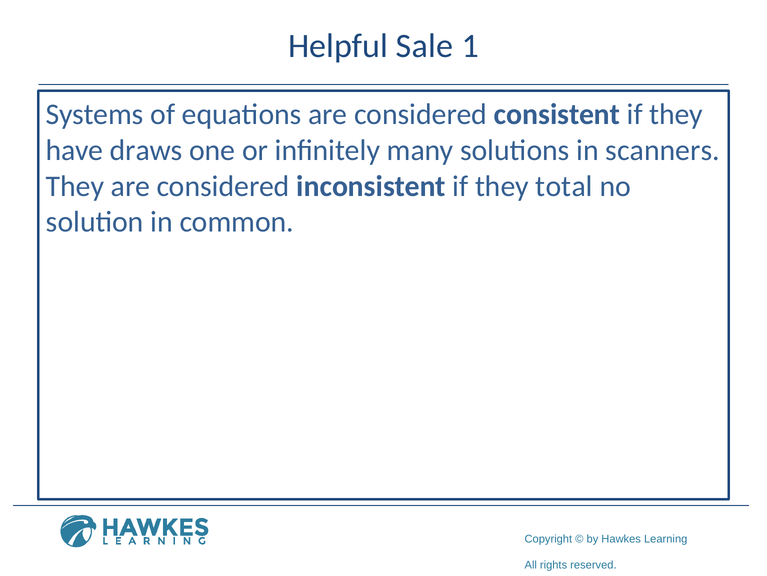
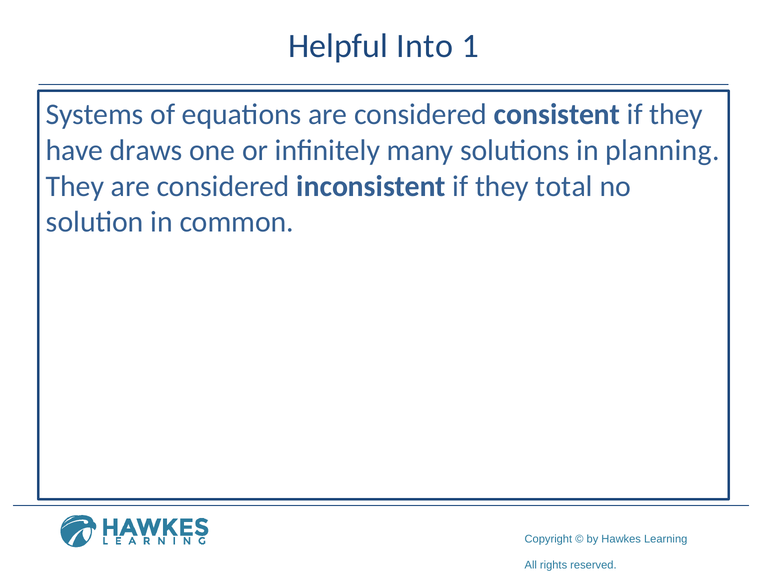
Sale: Sale -> Into (425, 46)
scanners: scanners -> planning (663, 150)
